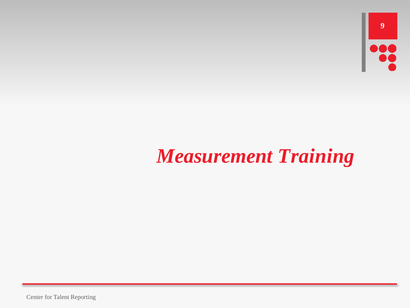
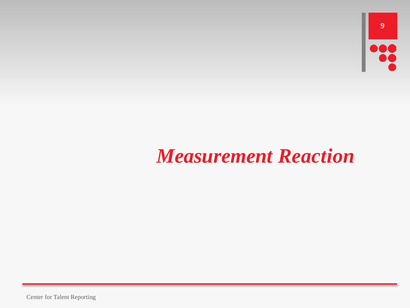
Training: Training -> Reaction (316, 156)
